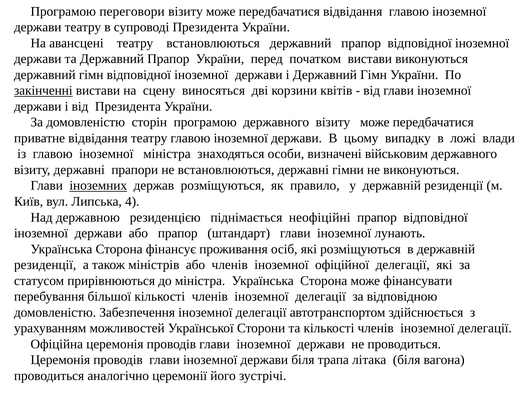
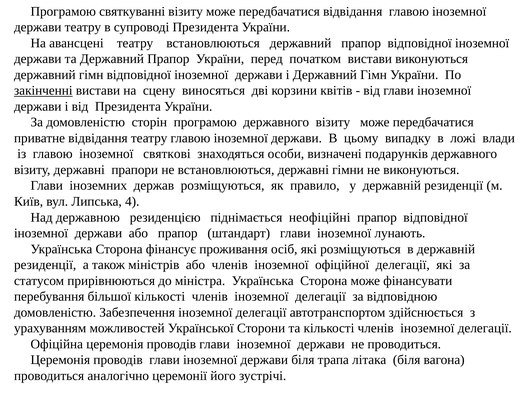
переговори: переговори -> святкуванні (132, 11)
іноземної міністра: міністра -> святкові (167, 154)
військовим: військовим -> подарунків (396, 154)
іноземних underline: present -> none (98, 186)
